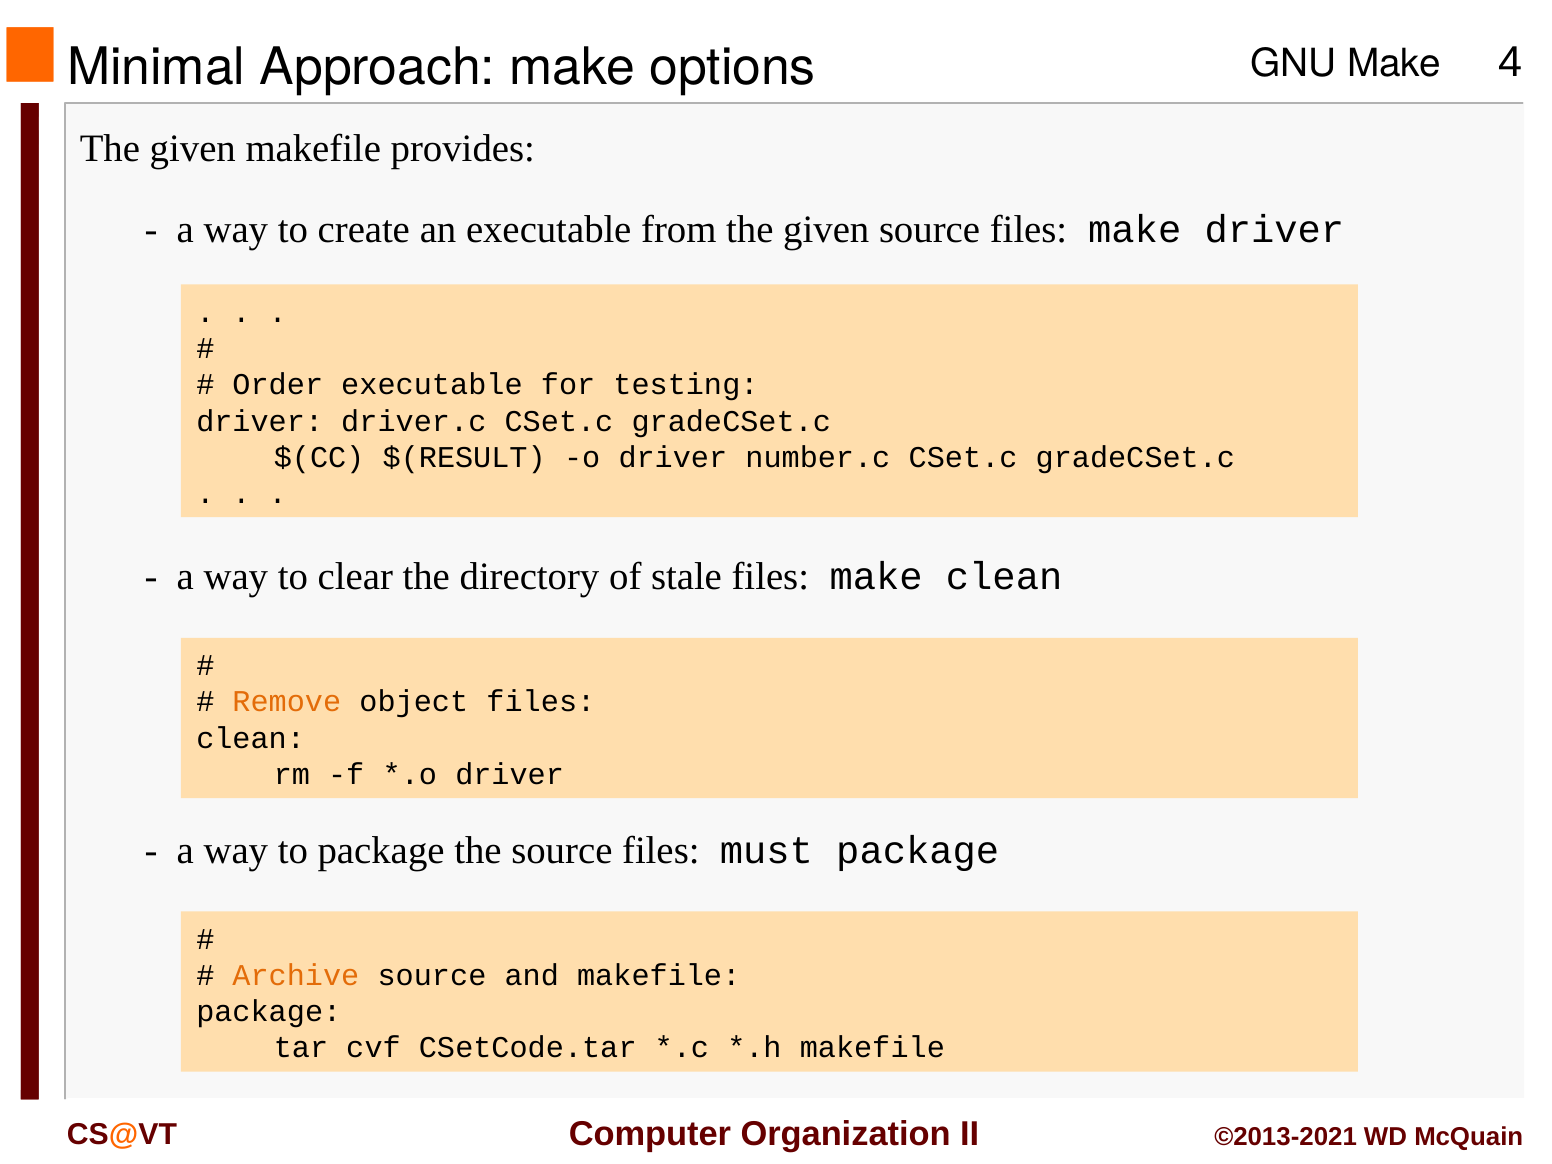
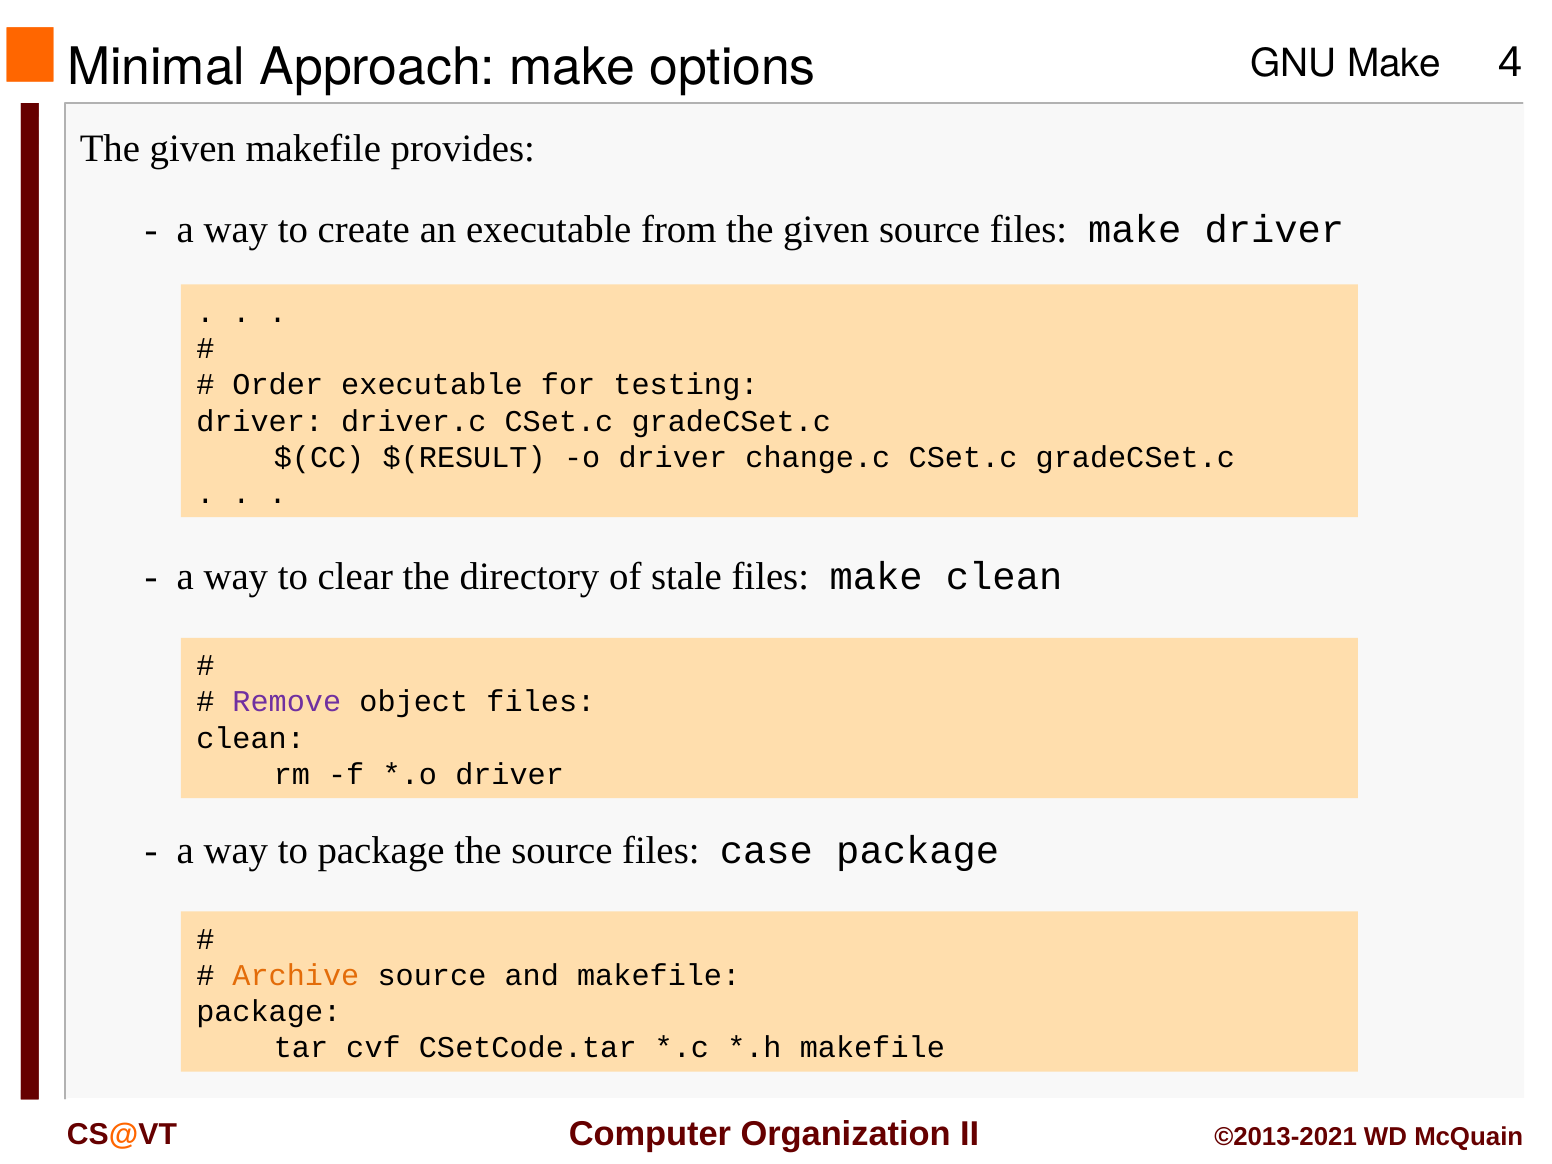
number.c: number.c -> change.c (818, 457)
Remove colour: orange -> purple (287, 702)
must: must -> case (766, 850)
